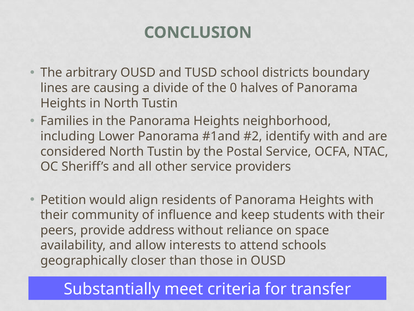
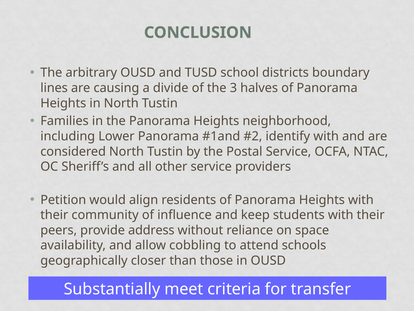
0: 0 -> 3 (233, 88)
interests: interests -> cobbling (195, 245)
